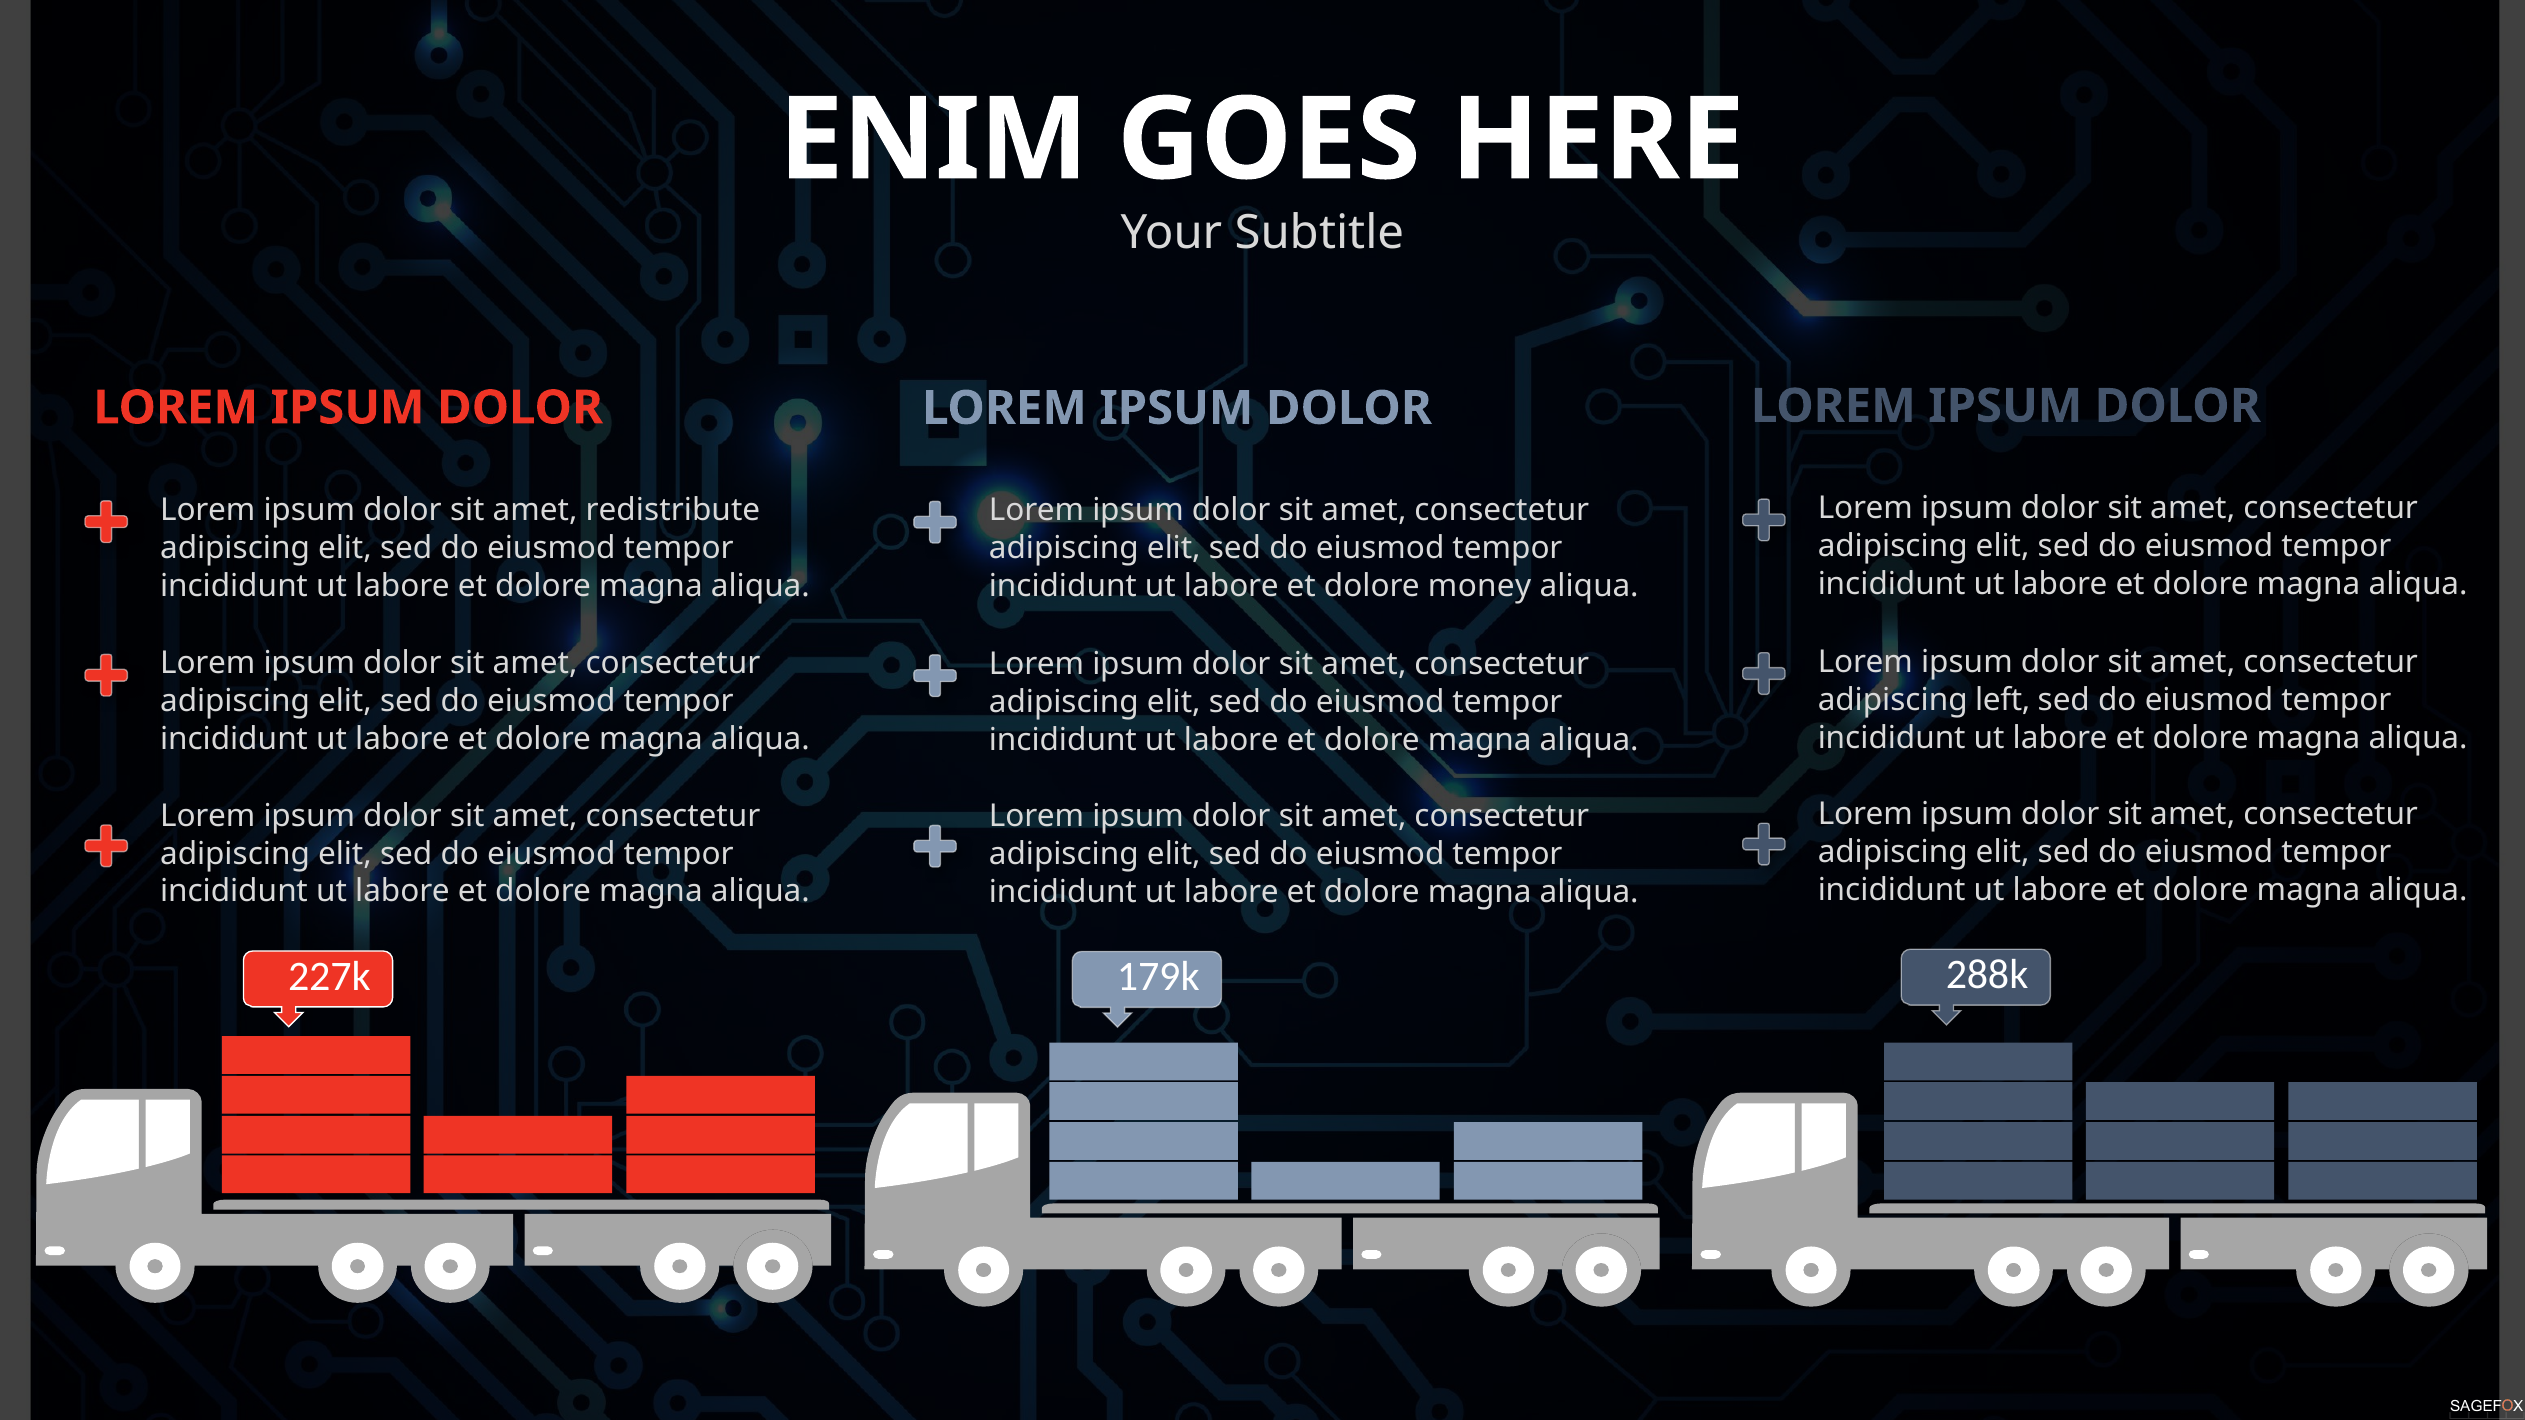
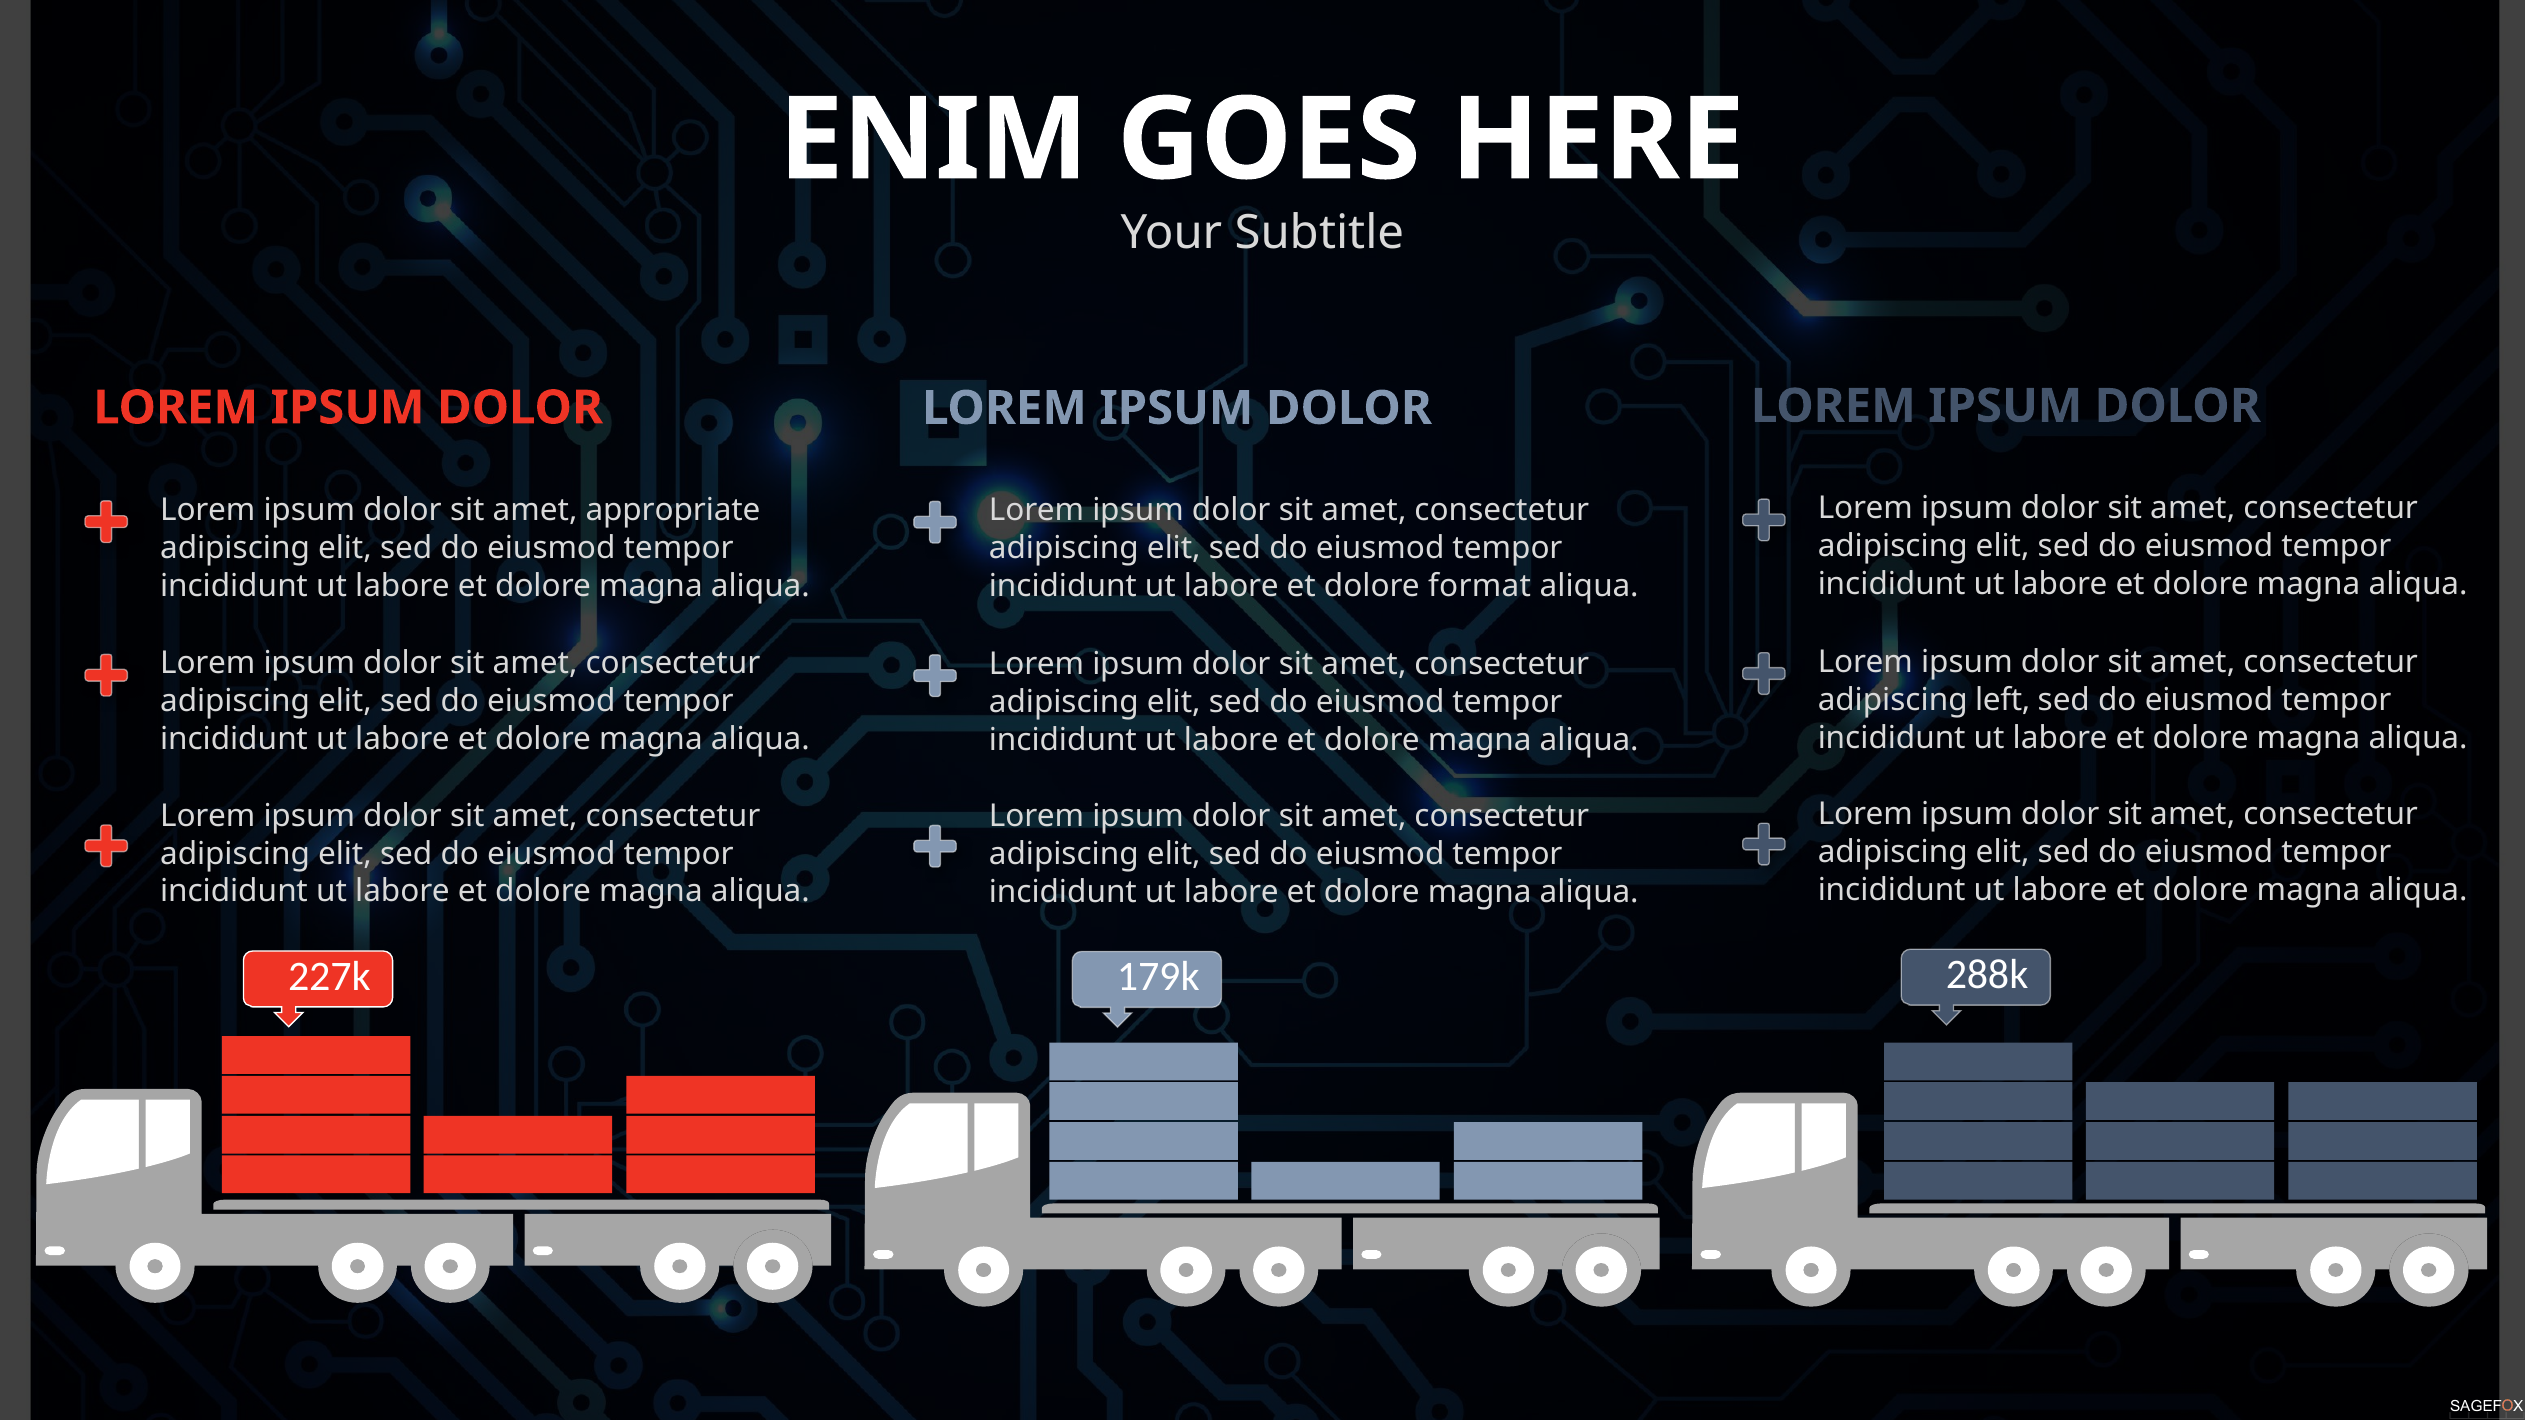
redistribute: redistribute -> appropriate (673, 510)
money: money -> format (1480, 586)
